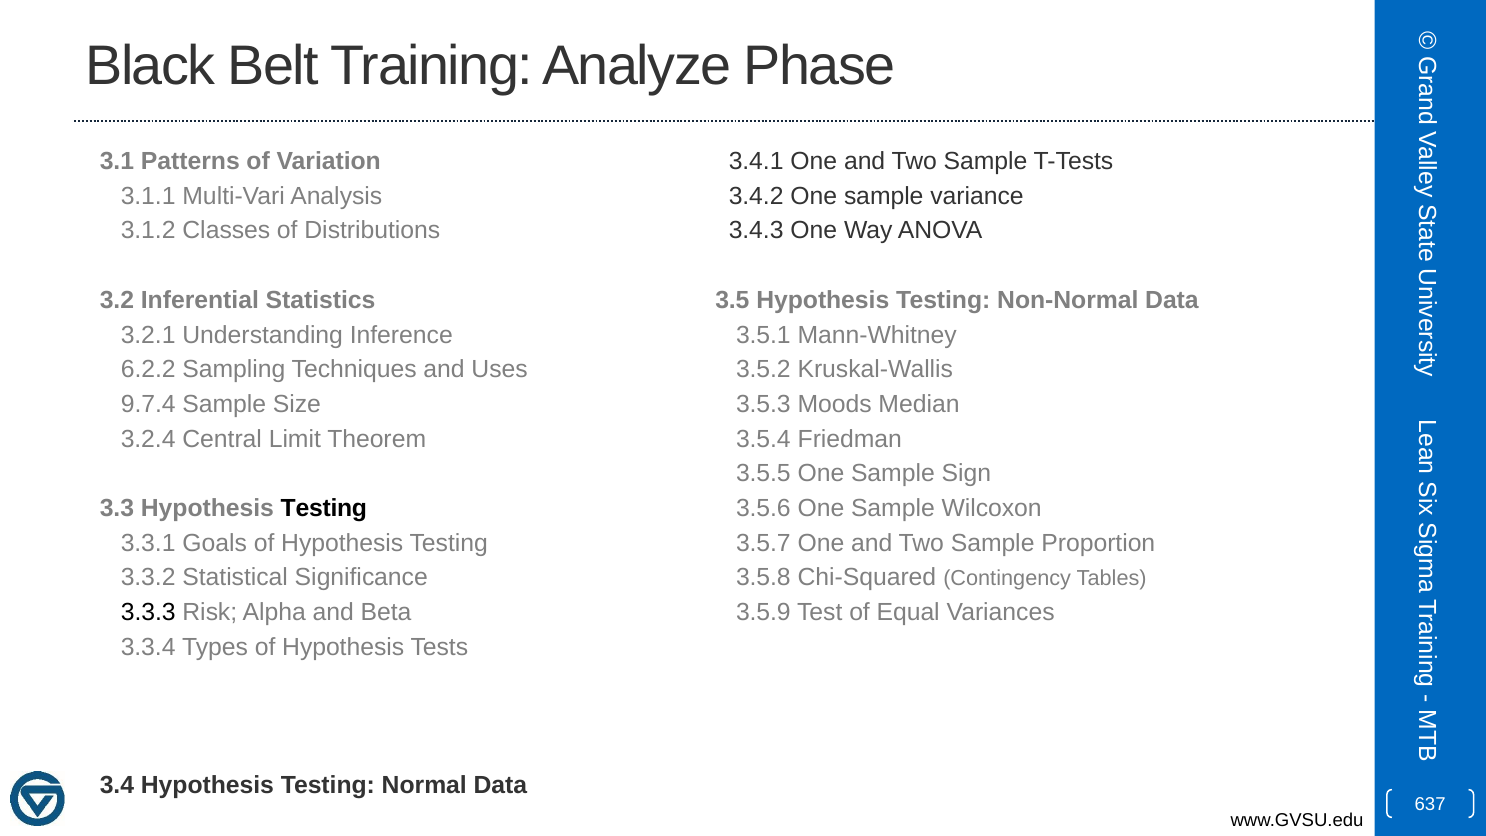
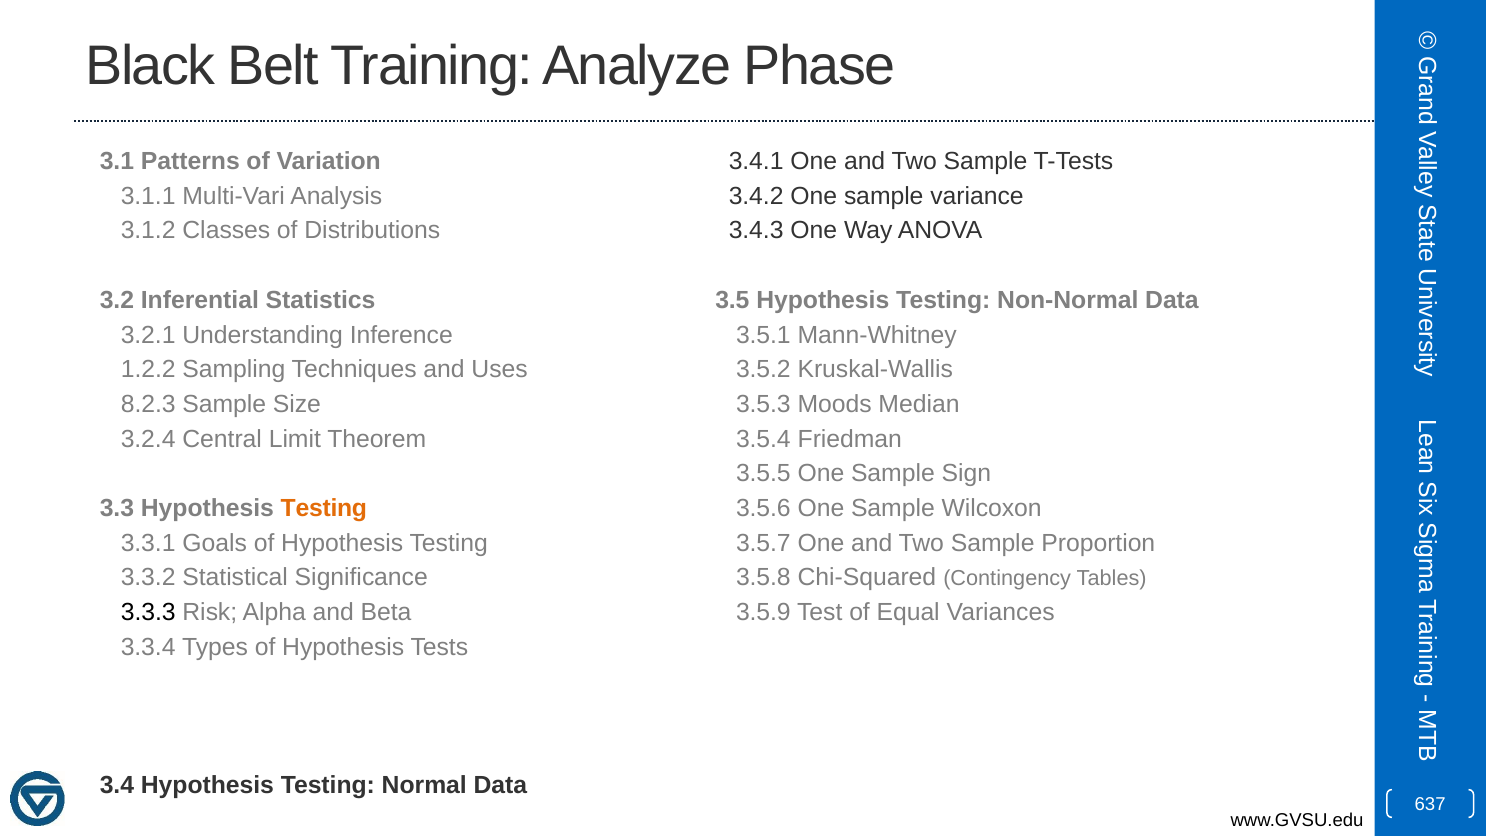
6.2.2: 6.2.2 -> 1.2.2 (148, 369)
9.7.4: 9.7.4 -> 8.2.3 (148, 404)
Testing colour: black -> orange (324, 508)
